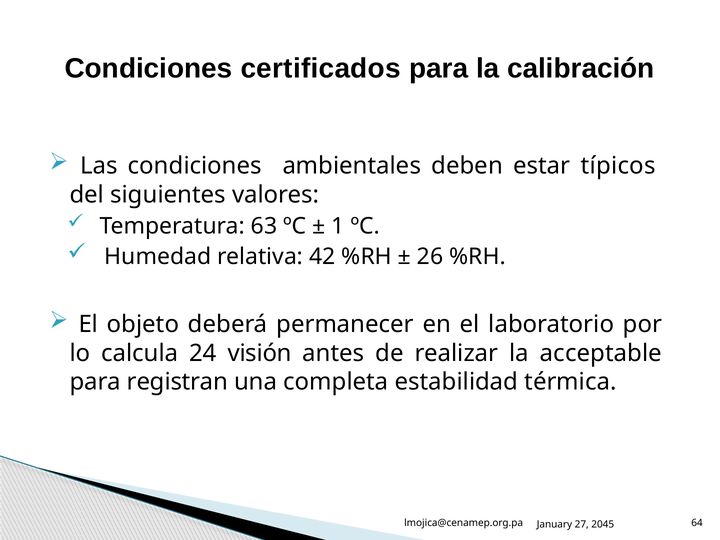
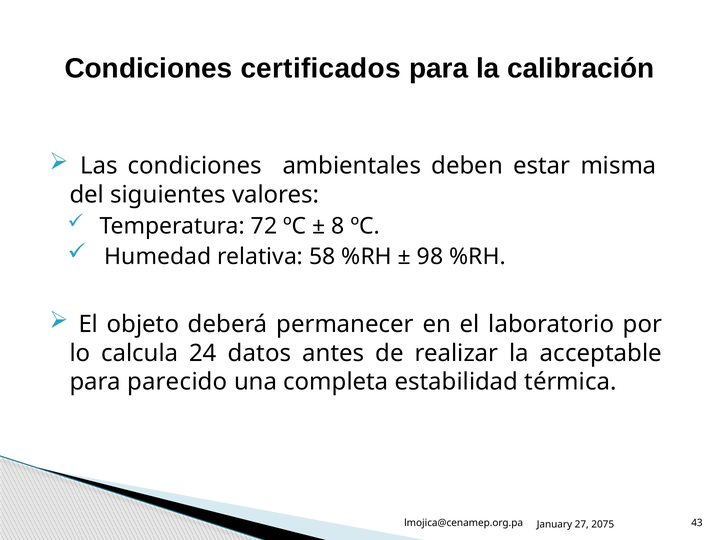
típicos: típicos -> misma (618, 166)
63: 63 -> 72 (264, 226)
1: 1 -> 8 (338, 226)
42: 42 -> 58 (322, 257)
26: 26 -> 98 (430, 257)
visión: visión -> datos (259, 353)
registran: registran -> parecido (177, 382)
64: 64 -> 43 (697, 523)
2045: 2045 -> 2075 (603, 524)
